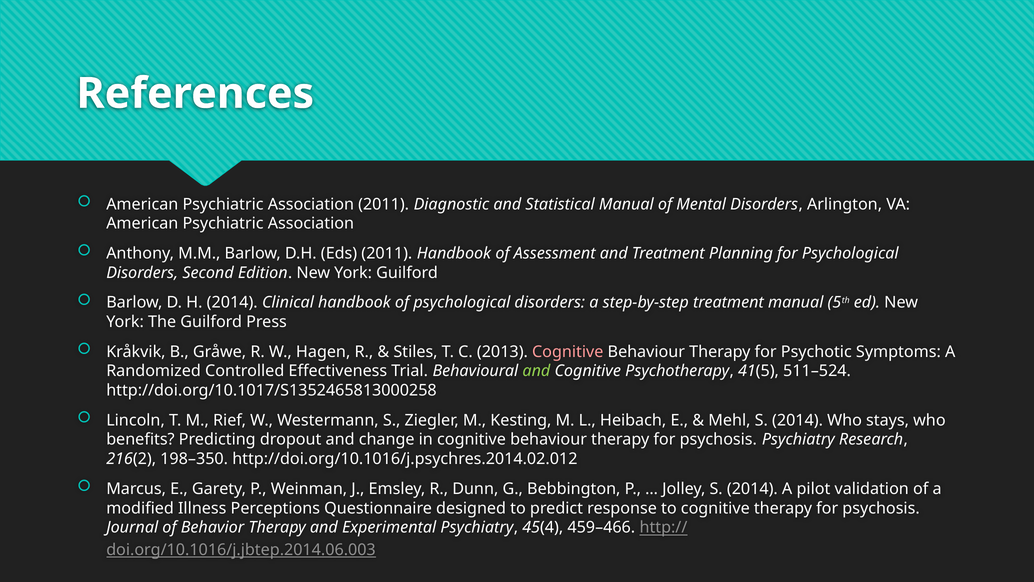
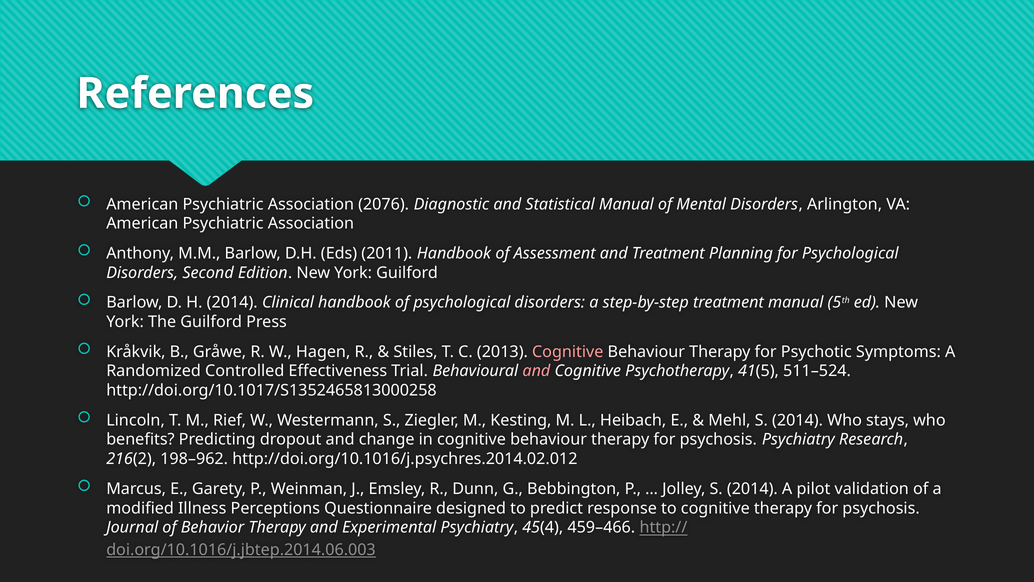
Association 2011: 2011 -> 2076 (384, 204)
and colour: light green -> pink (536, 371)
198–350: 198–350 -> 198–962 (194, 459)
